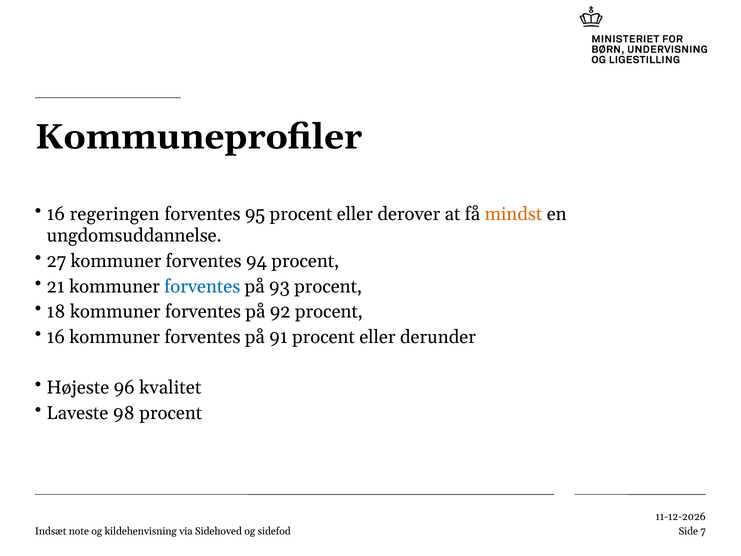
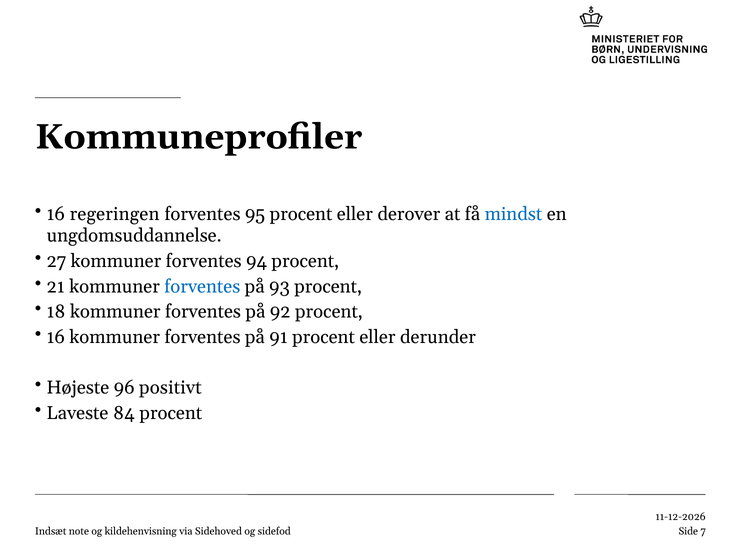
mindst colour: orange -> blue (513, 214)
kvalitet: kvalitet -> positivt (170, 388)
98: 98 -> 84 (124, 413)
